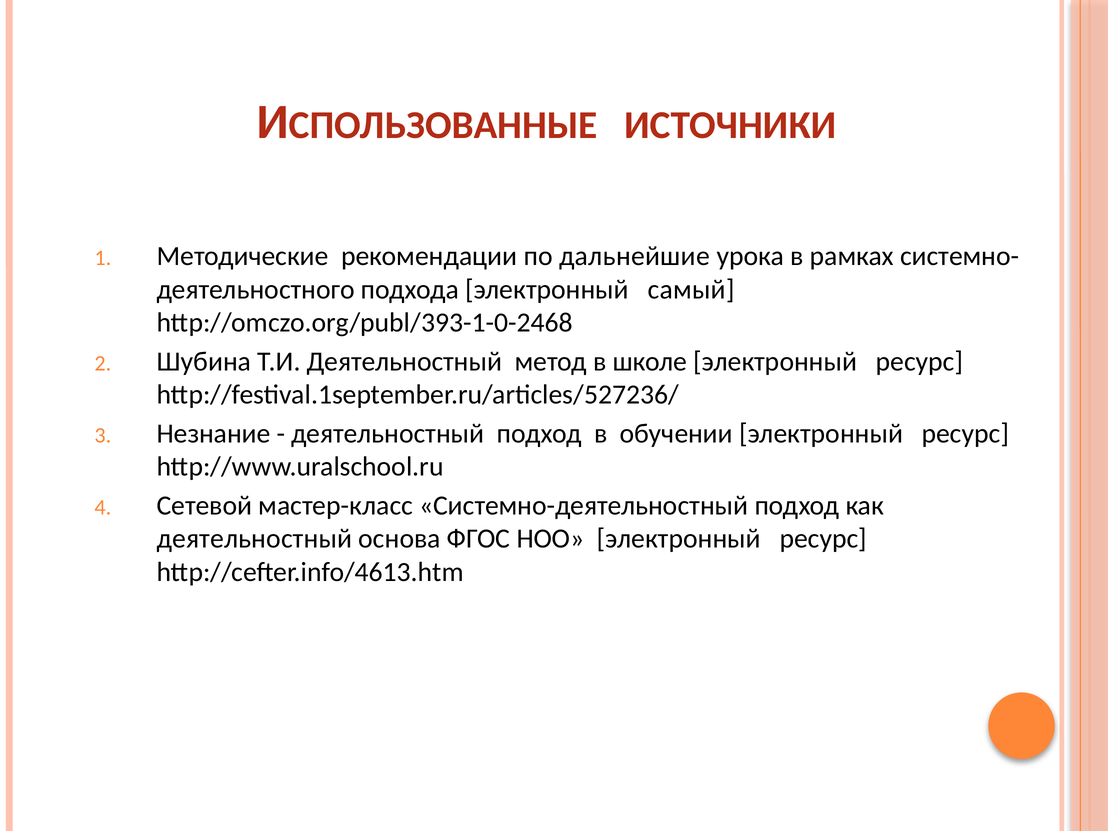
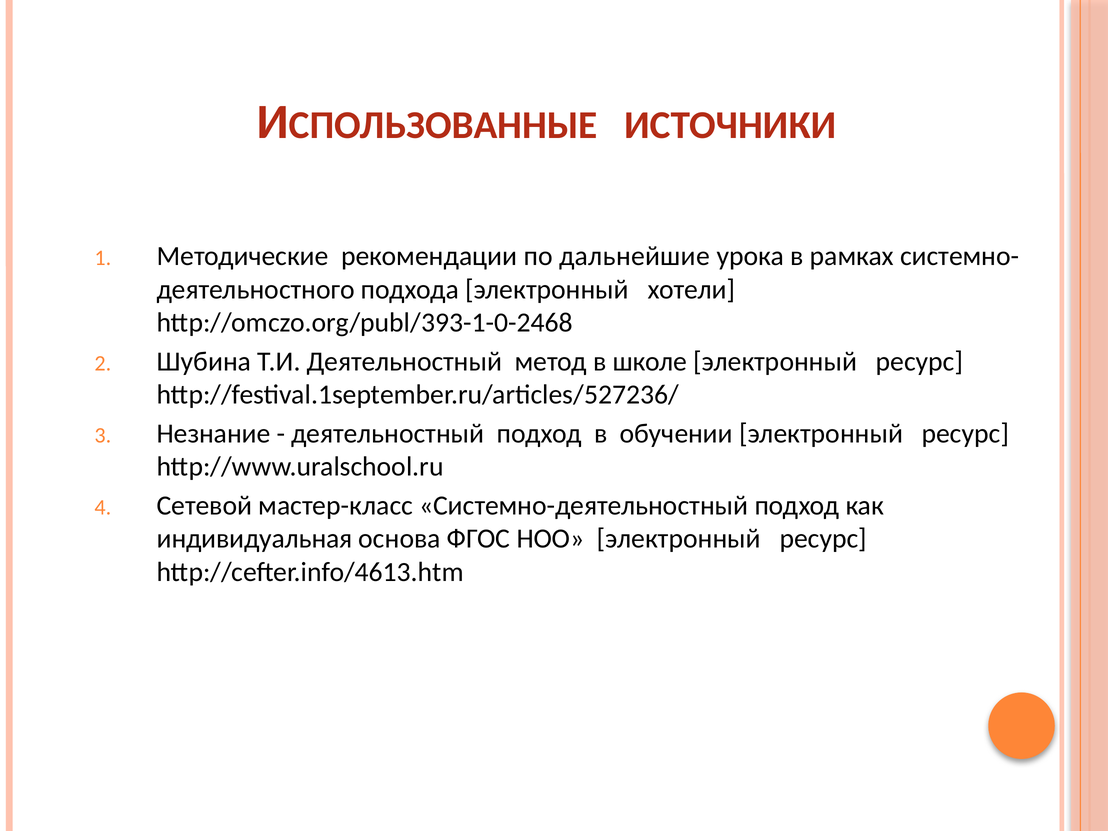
самый: самый -> хотели (691, 290)
деятельностный: деятельностный -> индивидуальная (255, 539)
